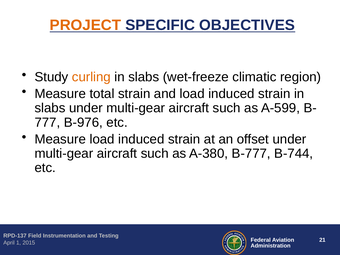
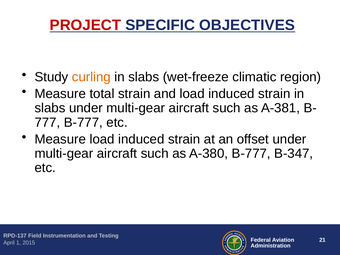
PROJECT colour: orange -> red (85, 25)
A-599: A-599 -> A-381 (280, 108)
B-976: B-976 -> B-777 (83, 122)
B-744: B-744 -> B-347 (294, 154)
